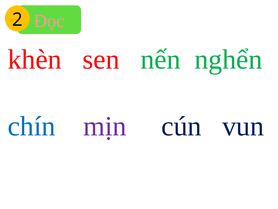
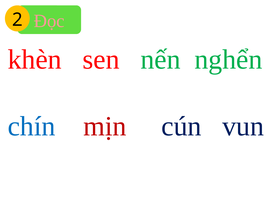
mịn colour: purple -> red (105, 126)
